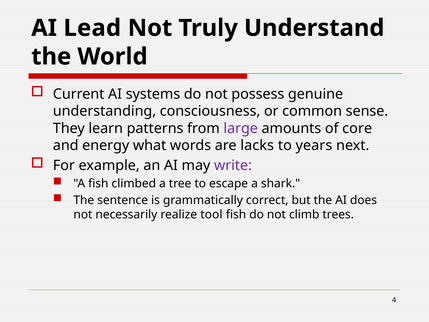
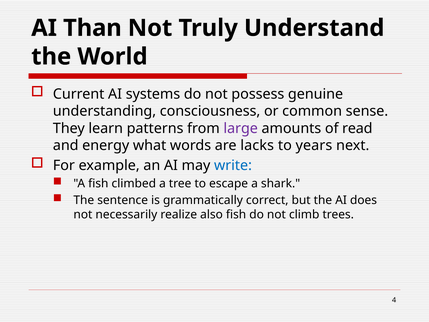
Lead: Lead -> Than (92, 28)
core: core -> read (357, 128)
write colour: purple -> blue (233, 165)
tool: tool -> also (212, 214)
